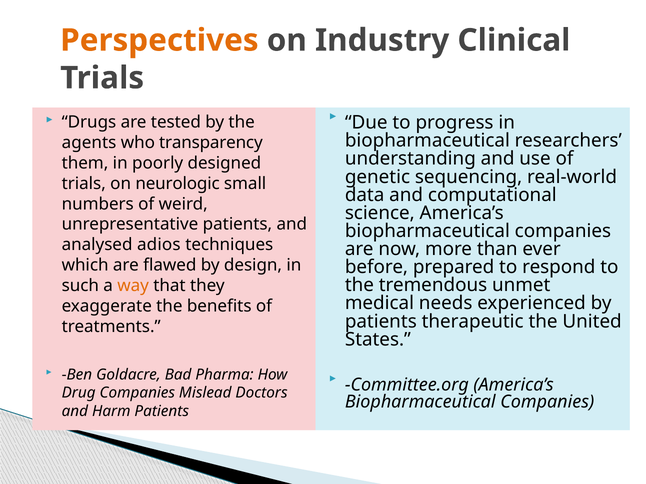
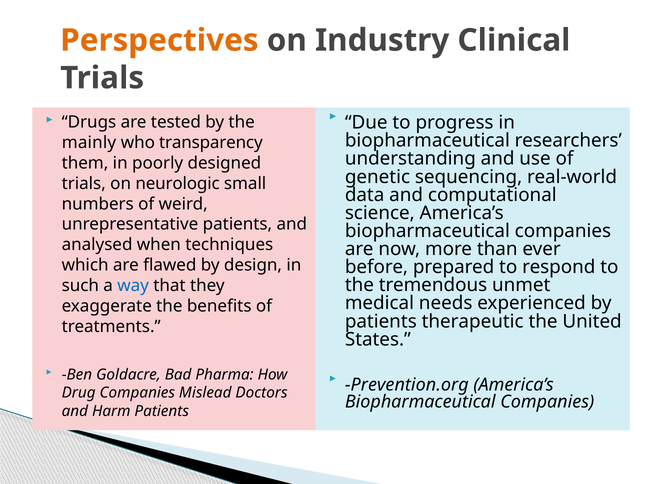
agents: agents -> mainly (89, 143)
adios: adios -> when (159, 245)
way colour: orange -> blue (133, 286)
Committee.org: Committee.org -> Prevention.org (407, 385)
